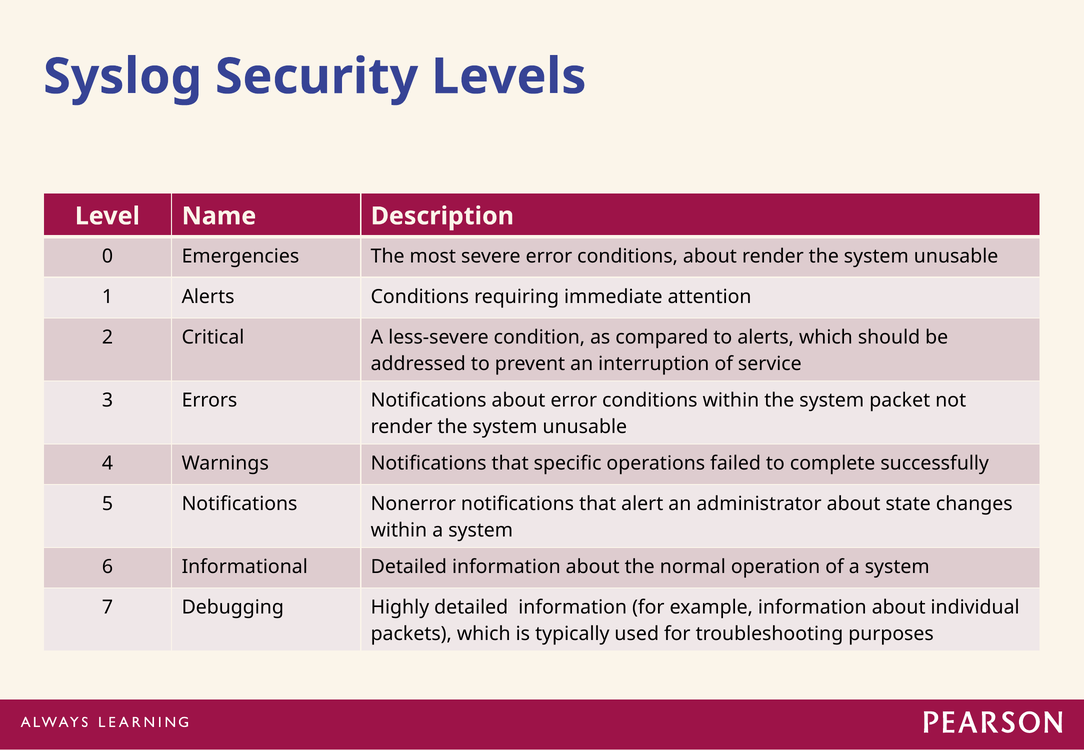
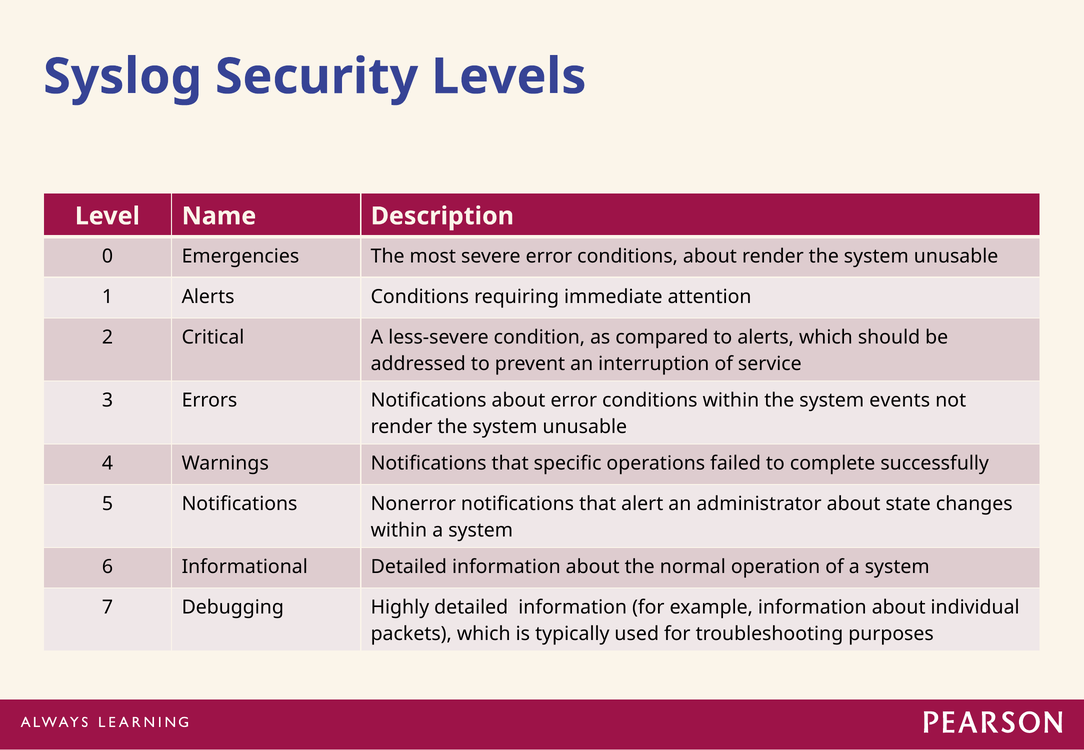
packet: packet -> events (900, 401)
